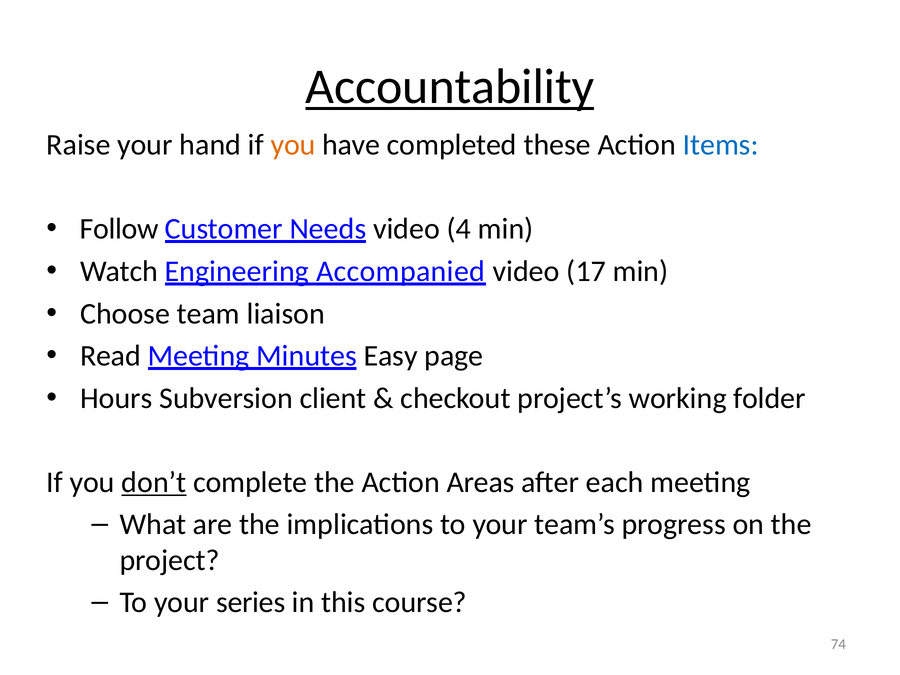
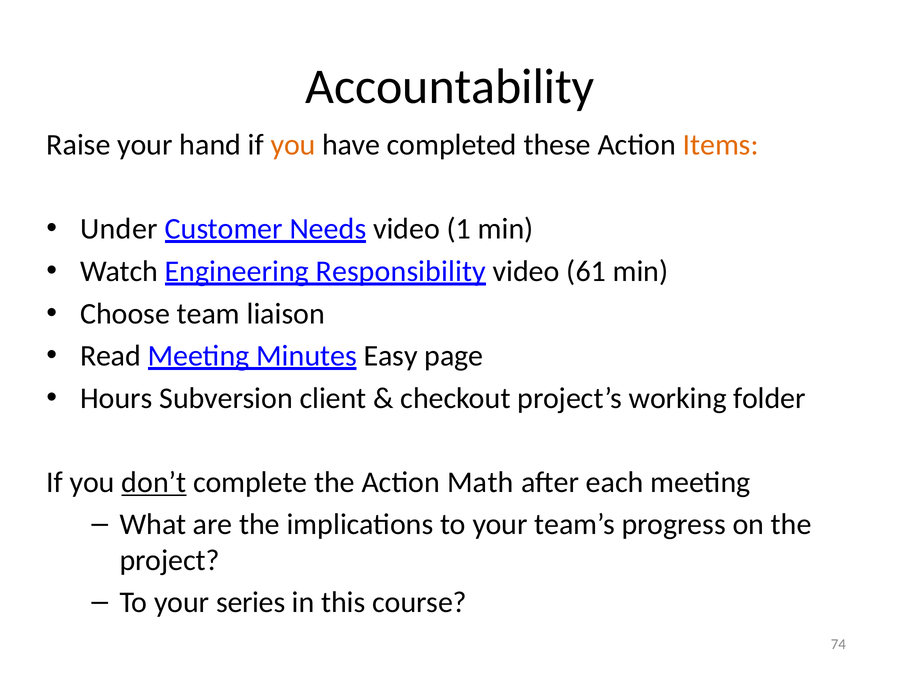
Accountability underline: present -> none (450, 87)
Items colour: blue -> orange (721, 145)
Follow: Follow -> Under (119, 229)
4: 4 -> 1 (459, 229)
Accompanied: Accompanied -> Responsibility (401, 271)
17: 17 -> 61 (586, 271)
Areas: Areas -> Math (480, 482)
